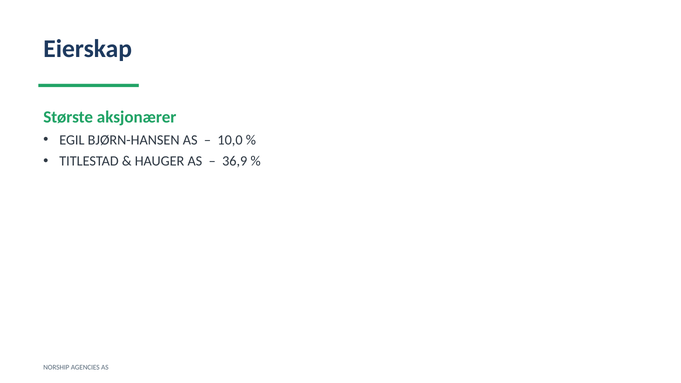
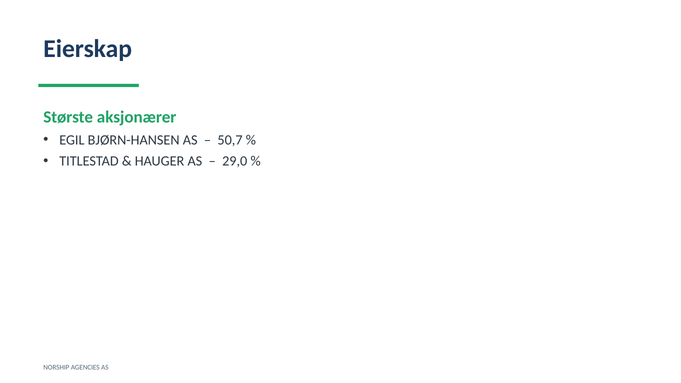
10,0: 10,0 -> 50,7 (230, 140)
36,9: 36,9 -> 29,0 (235, 161)
